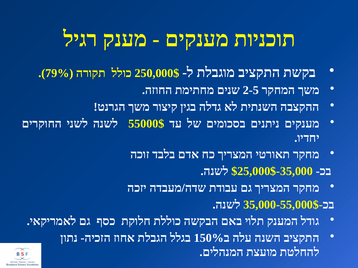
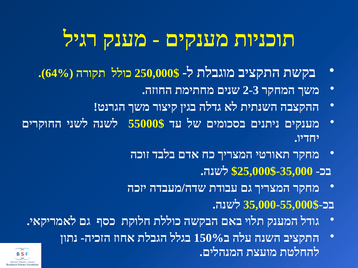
79%: 79% -> 64% (57, 73)
2-5: 2-5 -> 2-3 (251, 90)
